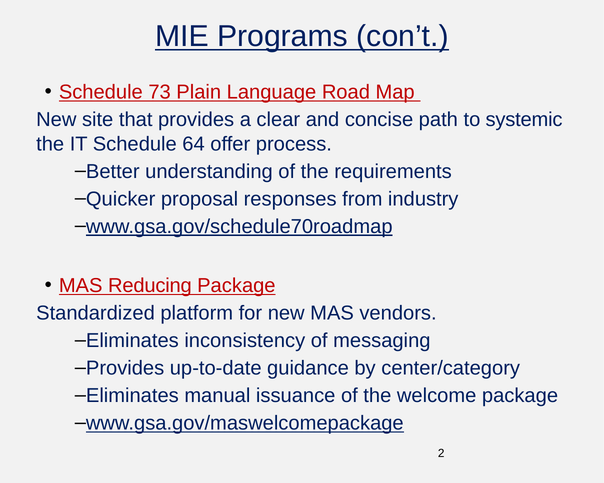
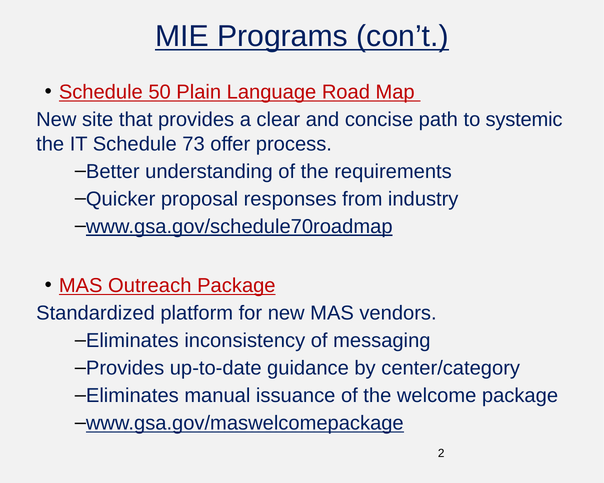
73: 73 -> 50 (160, 92)
64: 64 -> 73 (194, 144)
Reducing: Reducing -> Outreach (150, 286)
